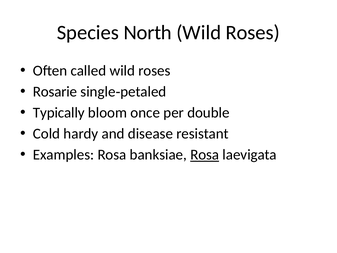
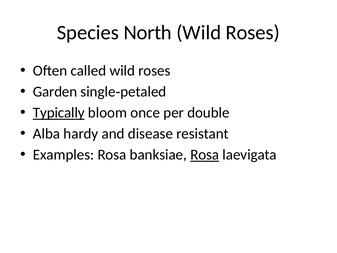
Rosarie: Rosarie -> Garden (55, 92)
Typically underline: none -> present (59, 113)
Cold: Cold -> Alba (46, 134)
